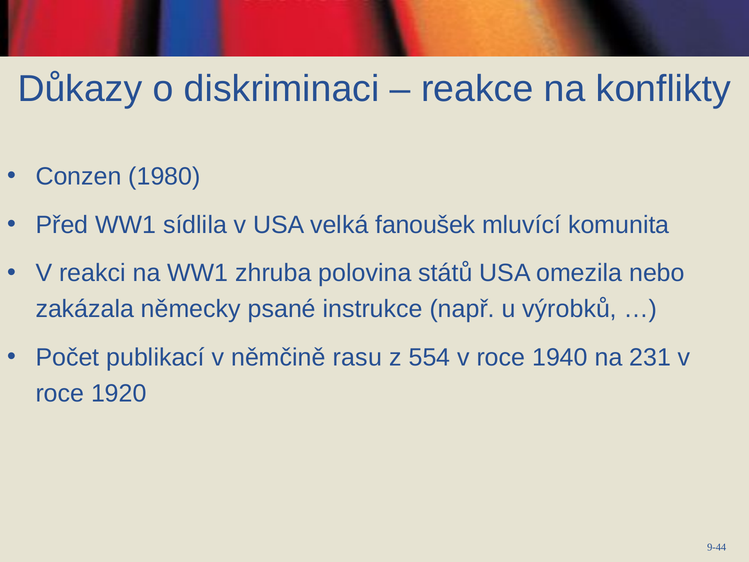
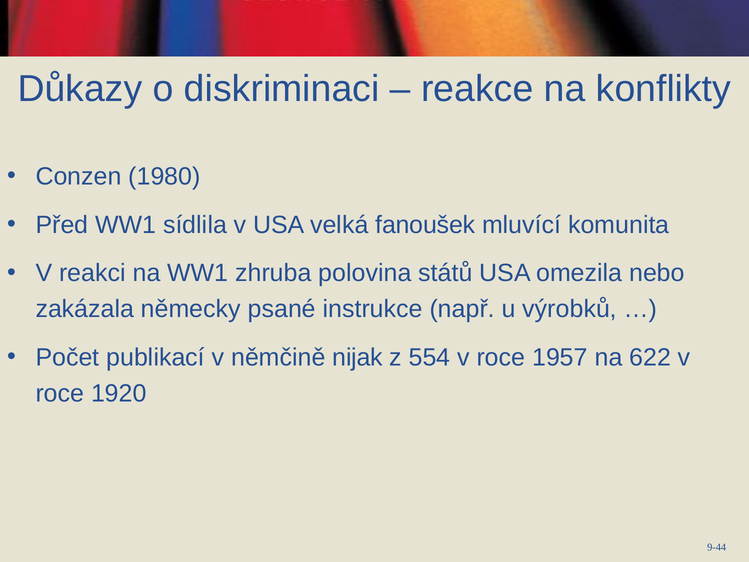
rasu: rasu -> nijak (358, 357)
1940: 1940 -> 1957 (560, 357)
231: 231 -> 622 (650, 357)
